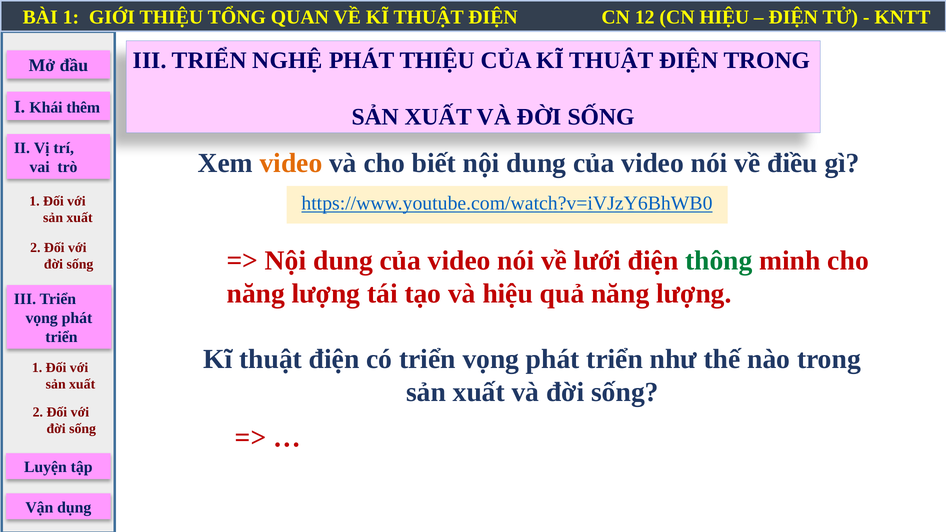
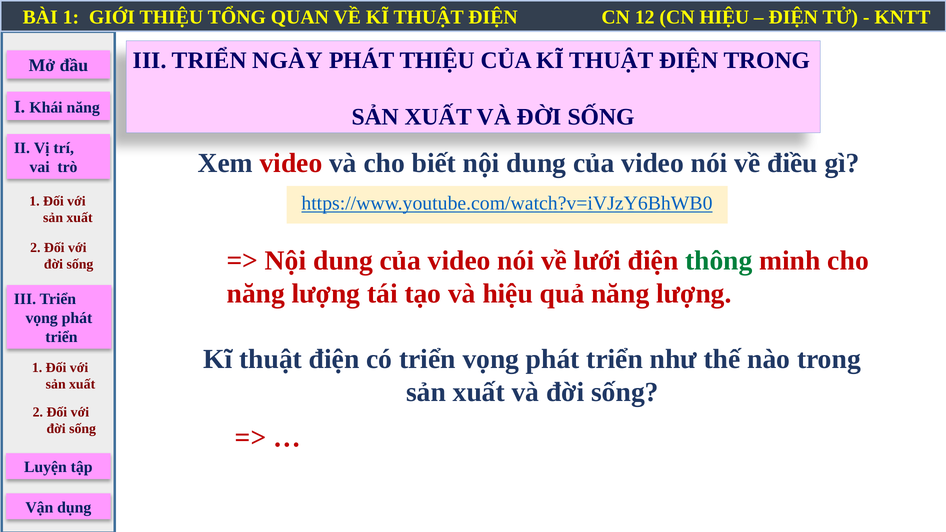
NGHỆ: NGHỆ -> NGÀY (288, 60)
Khái thêm: thêm -> năng (83, 108)
video colour: orange -> red (291, 163)
